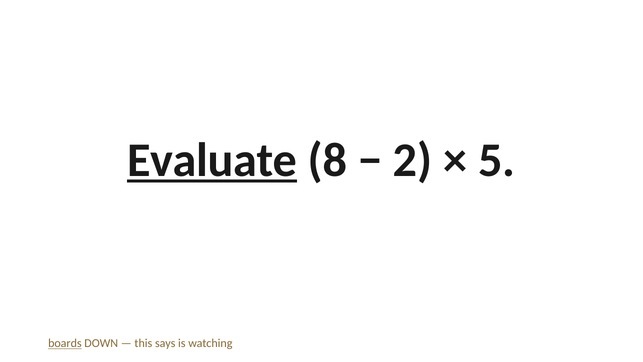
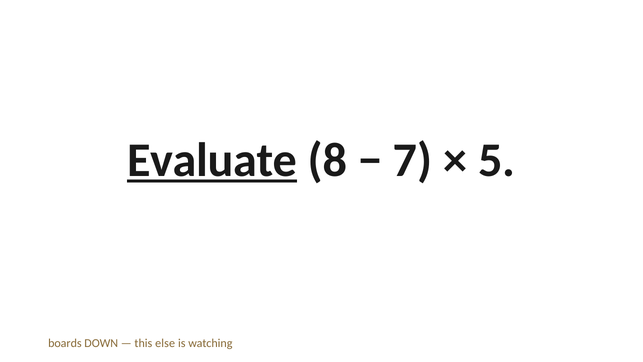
2: 2 -> 7 (413, 160)
boards underline: present -> none (65, 343)
says: says -> else (165, 343)
